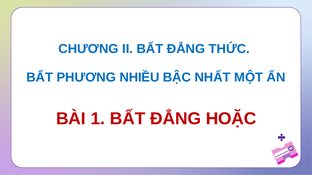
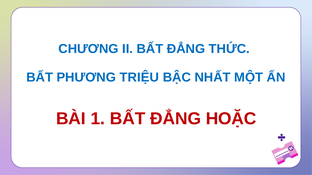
NHIỀU: NHIỀU -> TRIỆU (139, 78)
